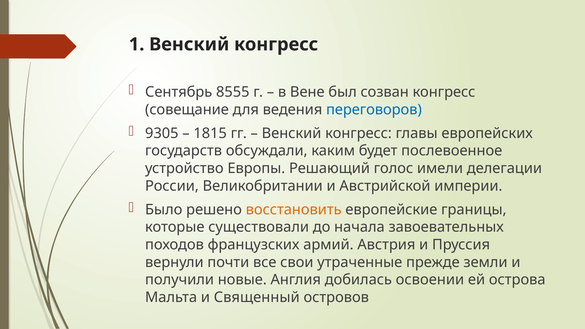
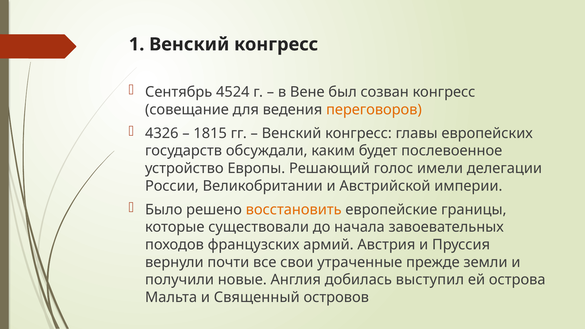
8555: 8555 -> 4524 (233, 92)
переговоров colour: blue -> orange (374, 110)
9305: 9305 -> 4326 (162, 133)
освоении: освоении -> выступил (430, 280)
